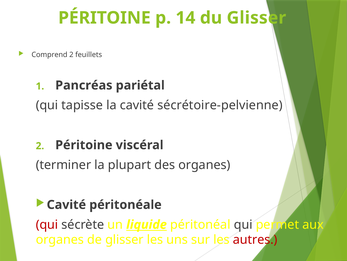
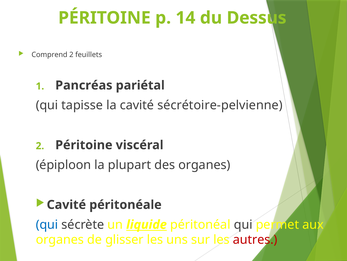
du Glisser: Glisser -> Dessus (257, 18)
terminer: terminer -> épiploon (63, 165)
qui colour: red -> blue (47, 224)
